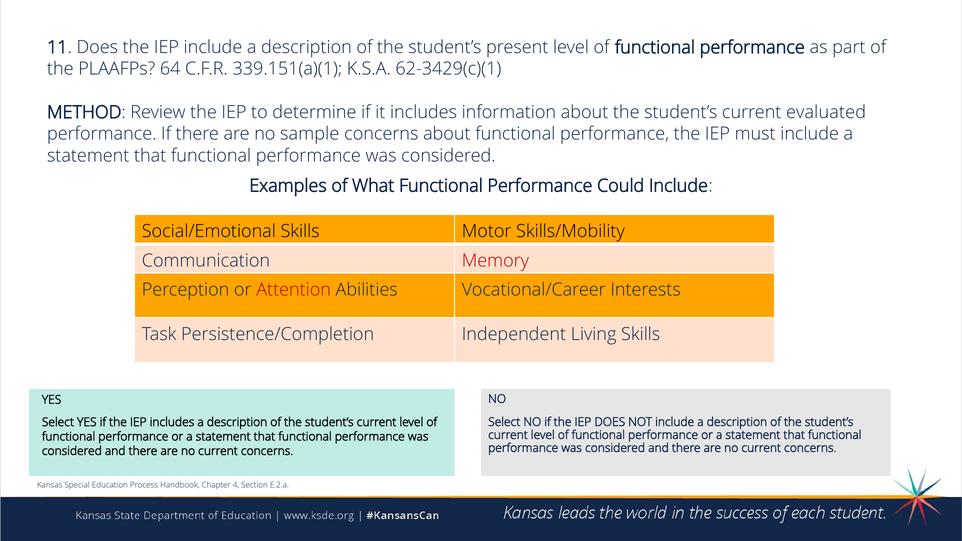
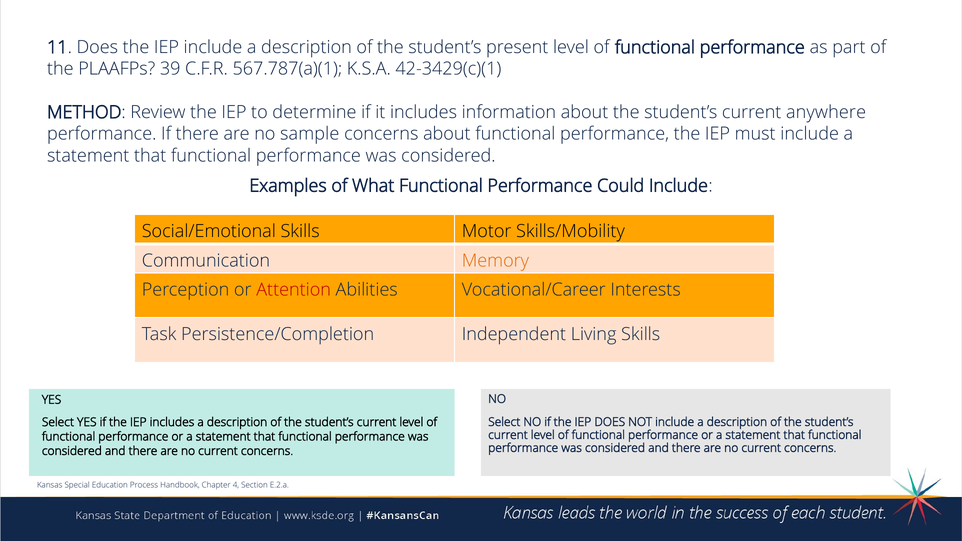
64: 64 -> 39 (170, 69)
339.151(a)(1: 339.151(a)(1 -> 567.787(a)(1 (287, 69)
62-3429(c)(1: 62-3429(c)(1 -> 42-3429(c)(1 (448, 69)
evaluated: evaluated -> anywhere (826, 112)
Memory colour: red -> orange (495, 261)
